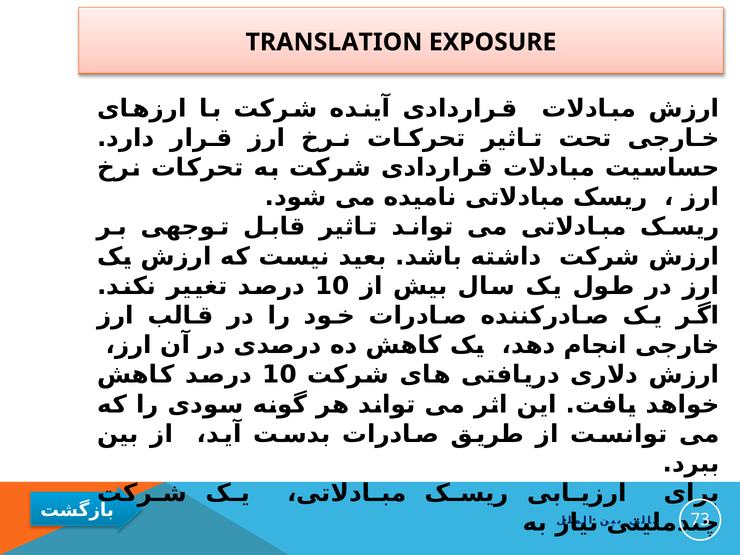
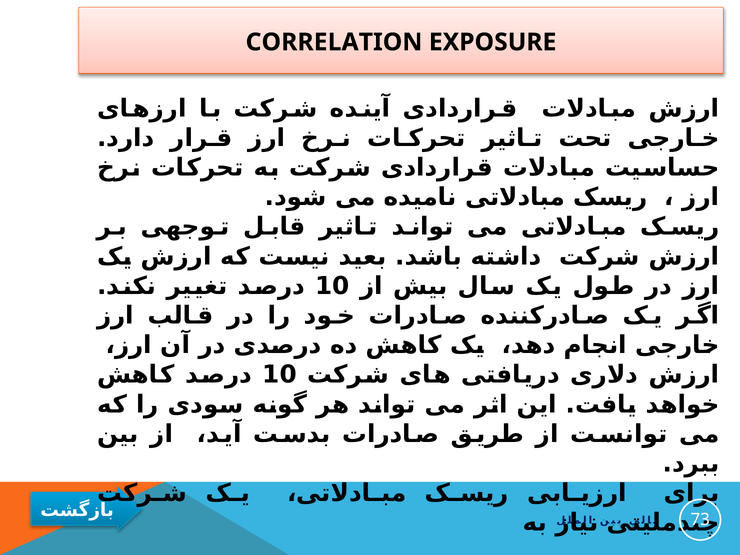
TRANSLATION: TRANSLATION -> CORRELATION (334, 42)
